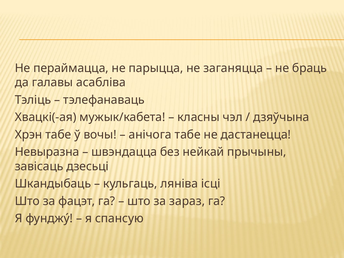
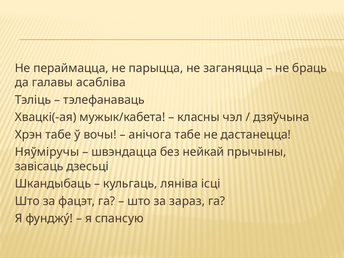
Невыразна: Невыразна -> Няўміручы (47, 152)
